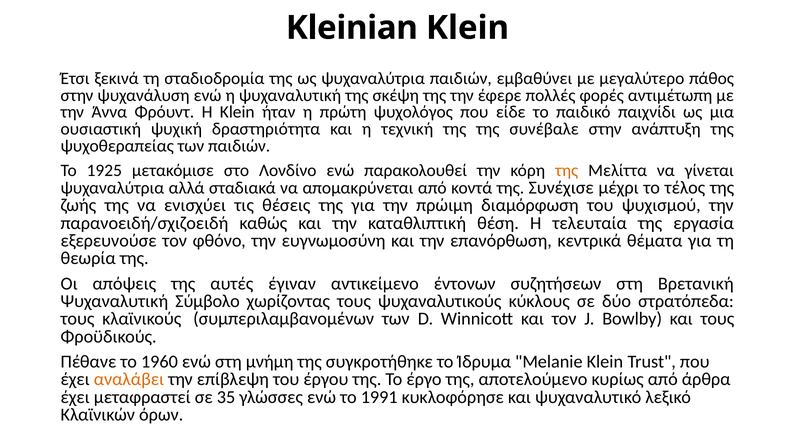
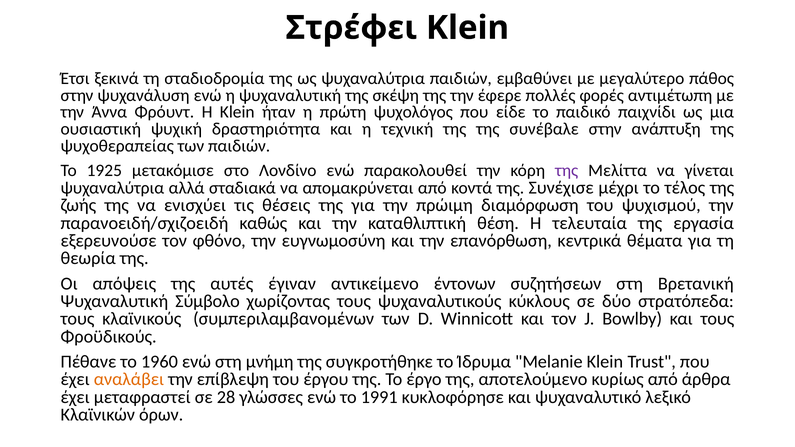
Kleinian: Kleinian -> Στρέφει (352, 28)
της colour: orange -> purple (567, 170)
35: 35 -> 28 (226, 397)
